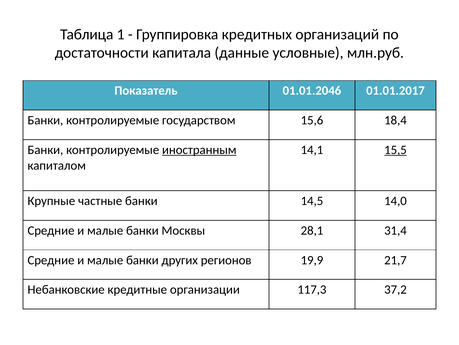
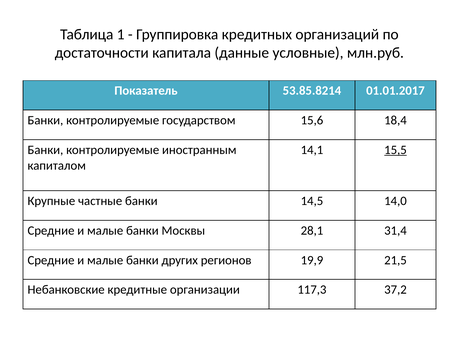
01.01.2046: 01.01.2046 -> 53.85.8214 (312, 91)
иностранным underline: present -> none (199, 150)
21,7: 21,7 -> 21,5 (395, 260)
